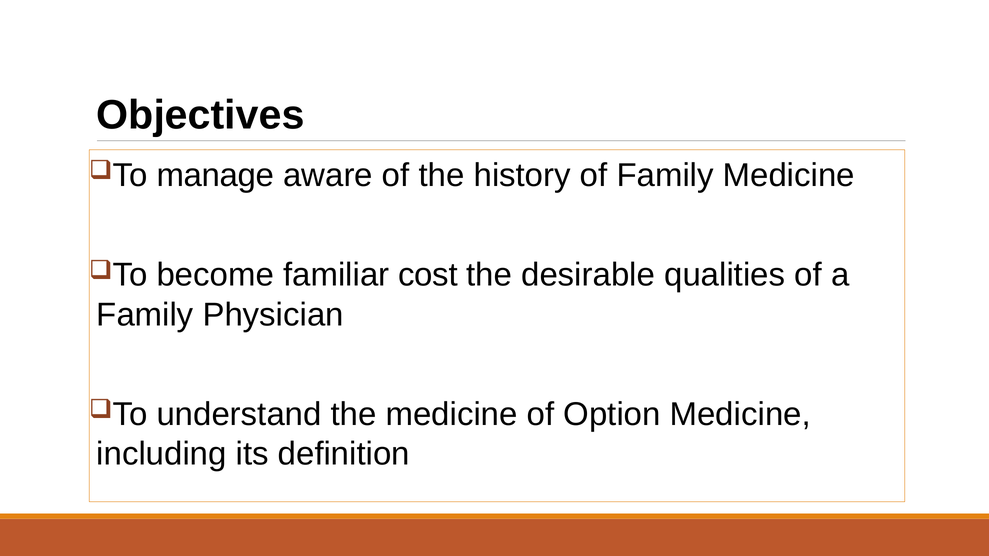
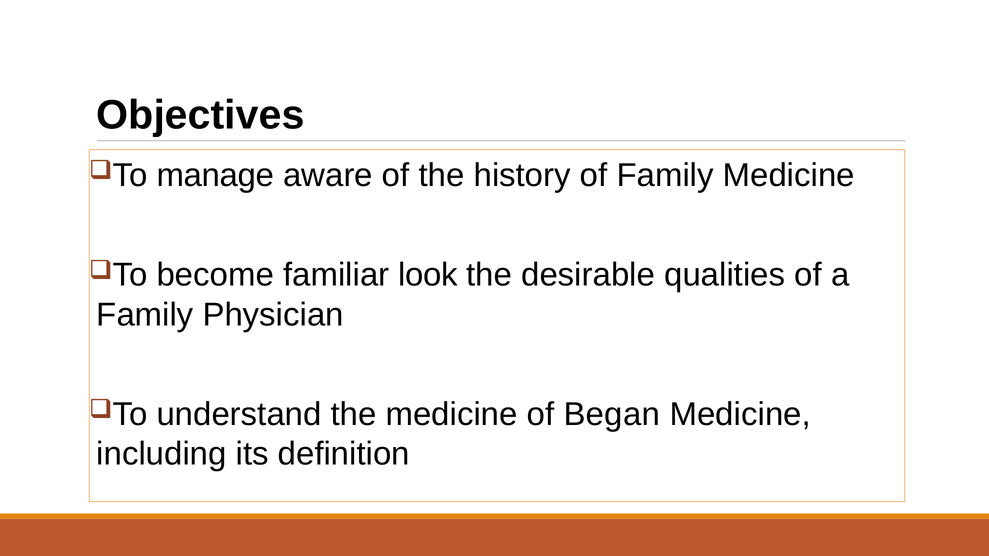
cost: cost -> look (428, 275)
Option: Option -> Began (612, 415)
